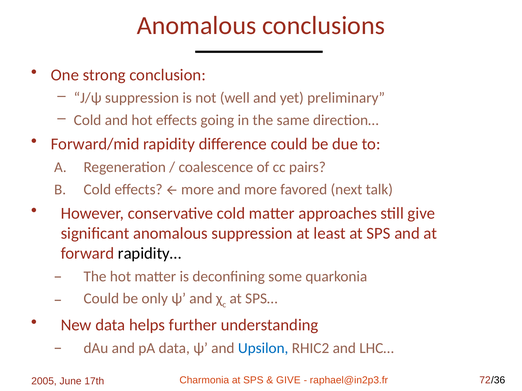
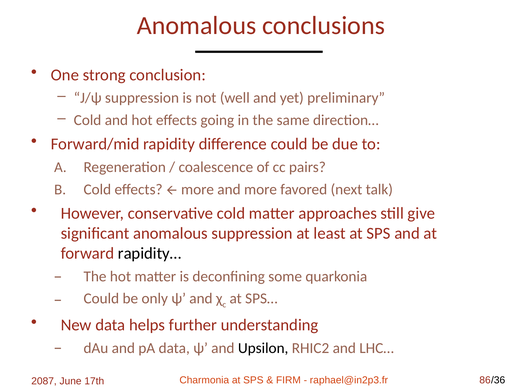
Upsilon colour: blue -> black (263, 348)
2005: 2005 -> 2087 (44, 382)
GIVE: GIVE -> FIRM (288, 381)
72: 72 -> 86 (485, 381)
